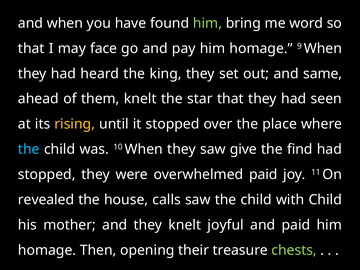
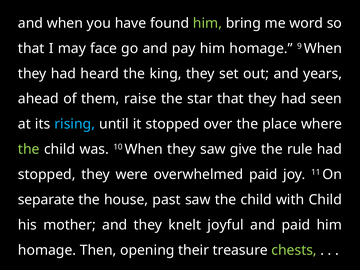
same: same -> years (323, 74)
them knelt: knelt -> raise (140, 99)
rising colour: yellow -> light blue (75, 124)
the colour: light blue -> light green (29, 149)
find: find -> rule (300, 149)
revealed: revealed -> separate (46, 200)
calls: calls -> past (167, 200)
